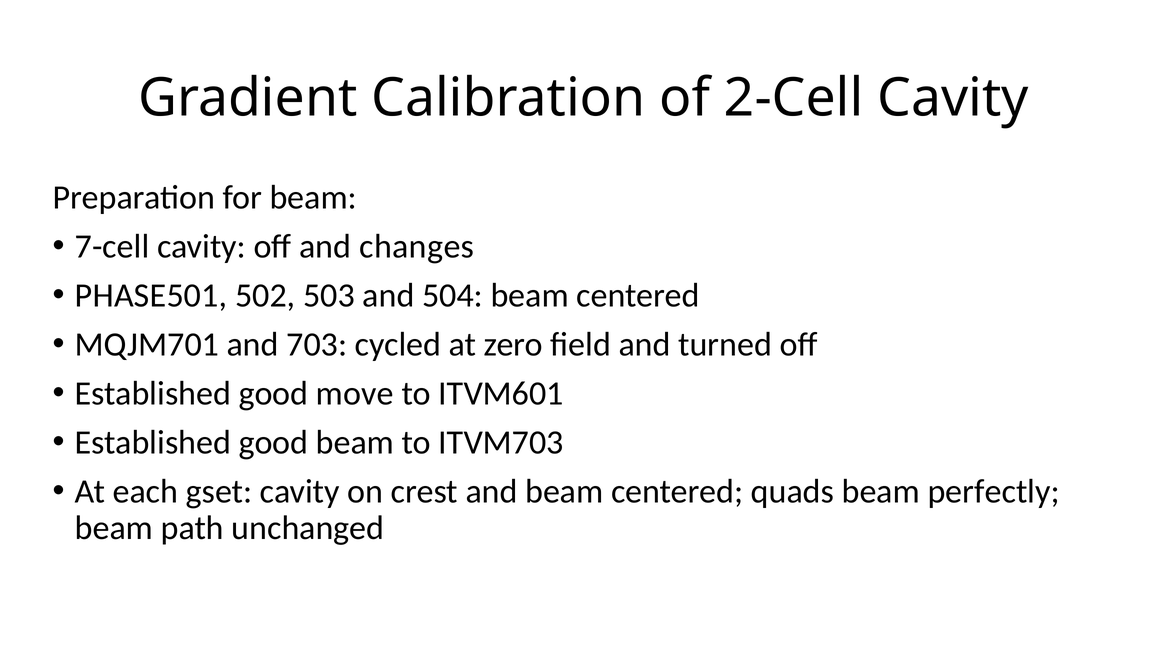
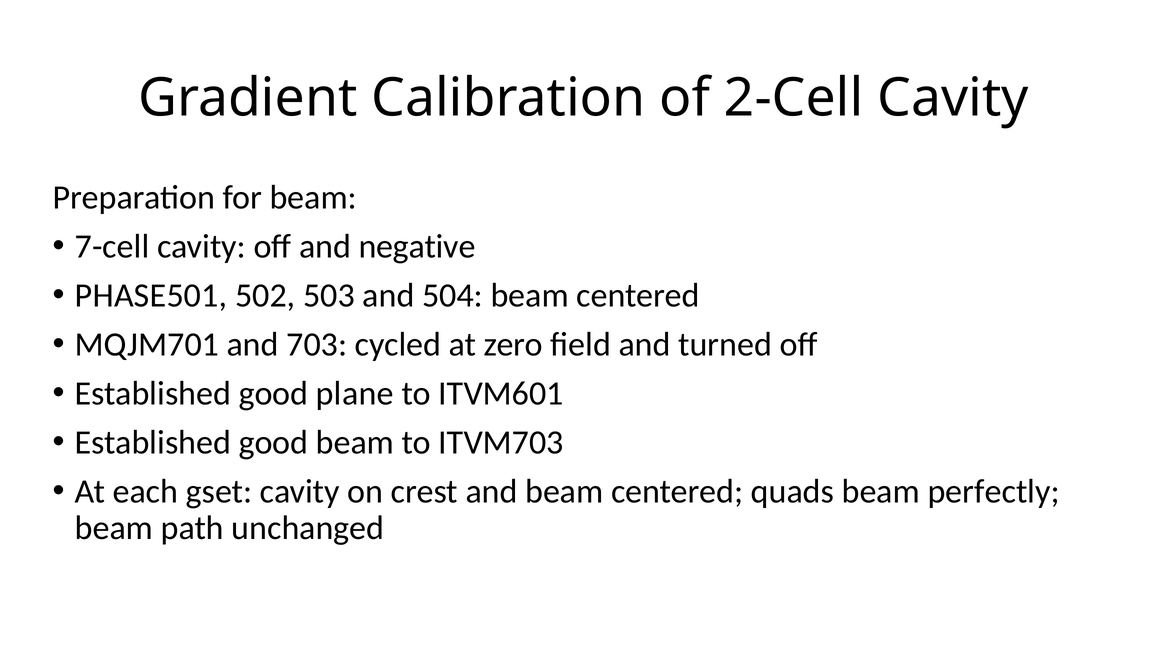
changes: changes -> negative (417, 246)
move: move -> plane (355, 393)
